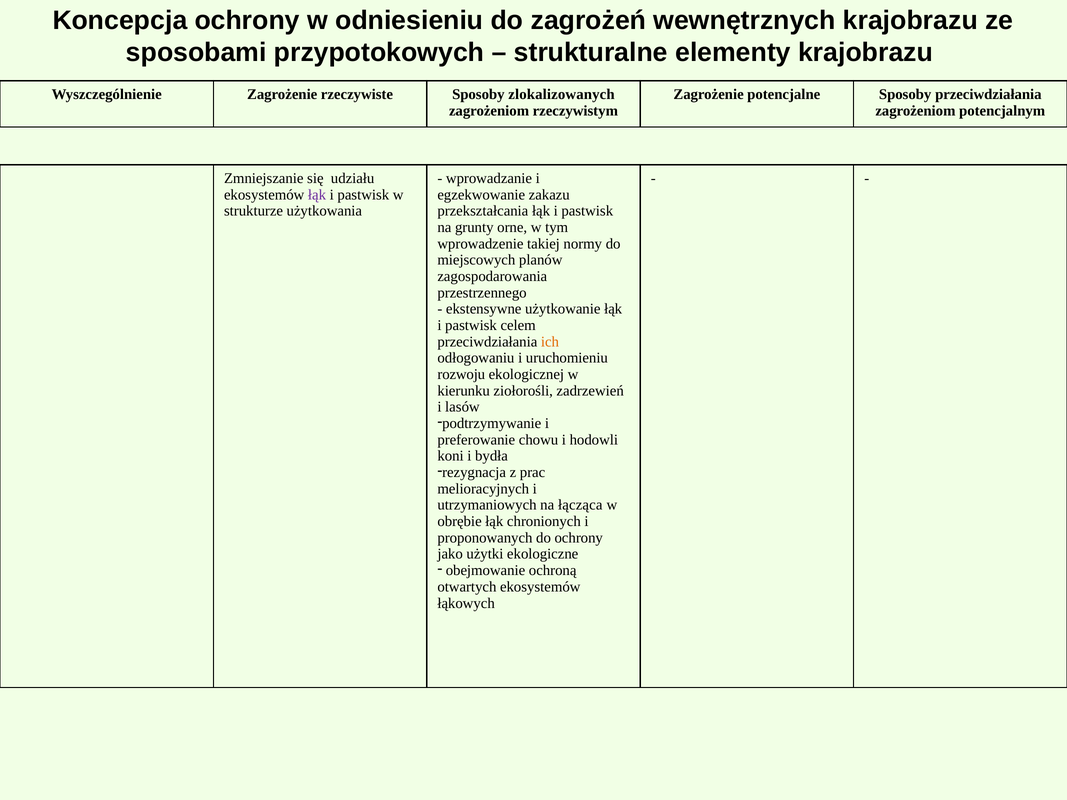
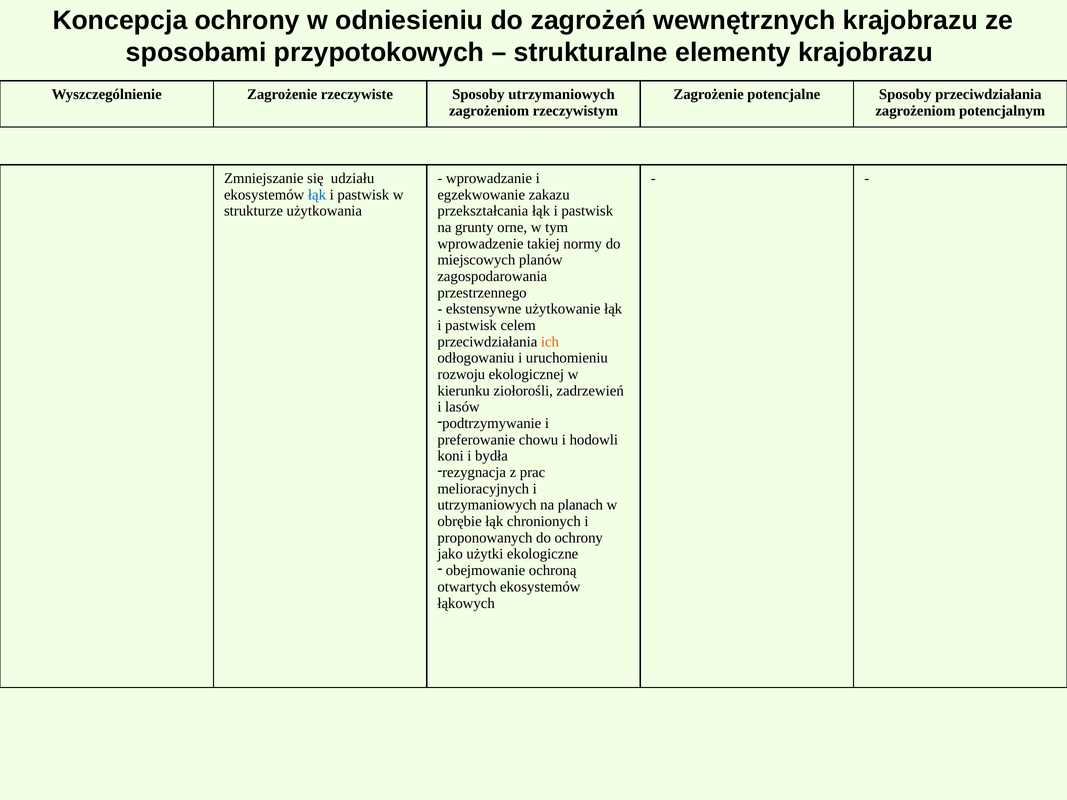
Sposoby zlokalizowanych: zlokalizowanych -> utrzymaniowych (562, 94)
łąk colour: purple -> blue (317, 195)
łącząca: łącząca -> planach (580, 505)
